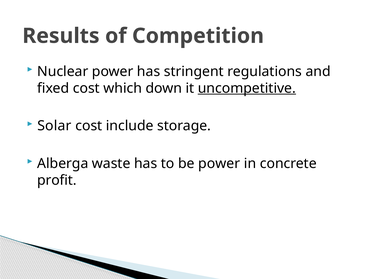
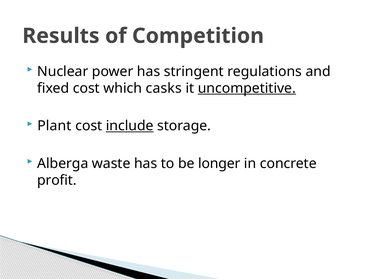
down: down -> casks (164, 88)
Solar: Solar -> Plant (54, 126)
include underline: none -> present (130, 126)
be power: power -> longer (219, 164)
